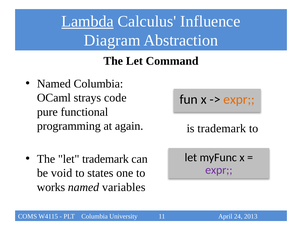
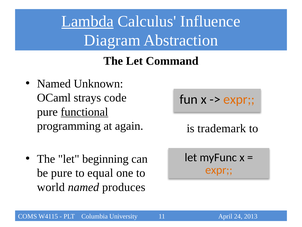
Named Columbia: Columbia -> Unknown (98, 84)
functional underline: none -> present (84, 112)
let trademark: trademark -> beginning (105, 159)
expr colour: purple -> orange (219, 170)
be void: void -> pure (62, 173)
states: states -> equal (100, 173)
works: works -> world (51, 187)
variables: variables -> produces (124, 187)
